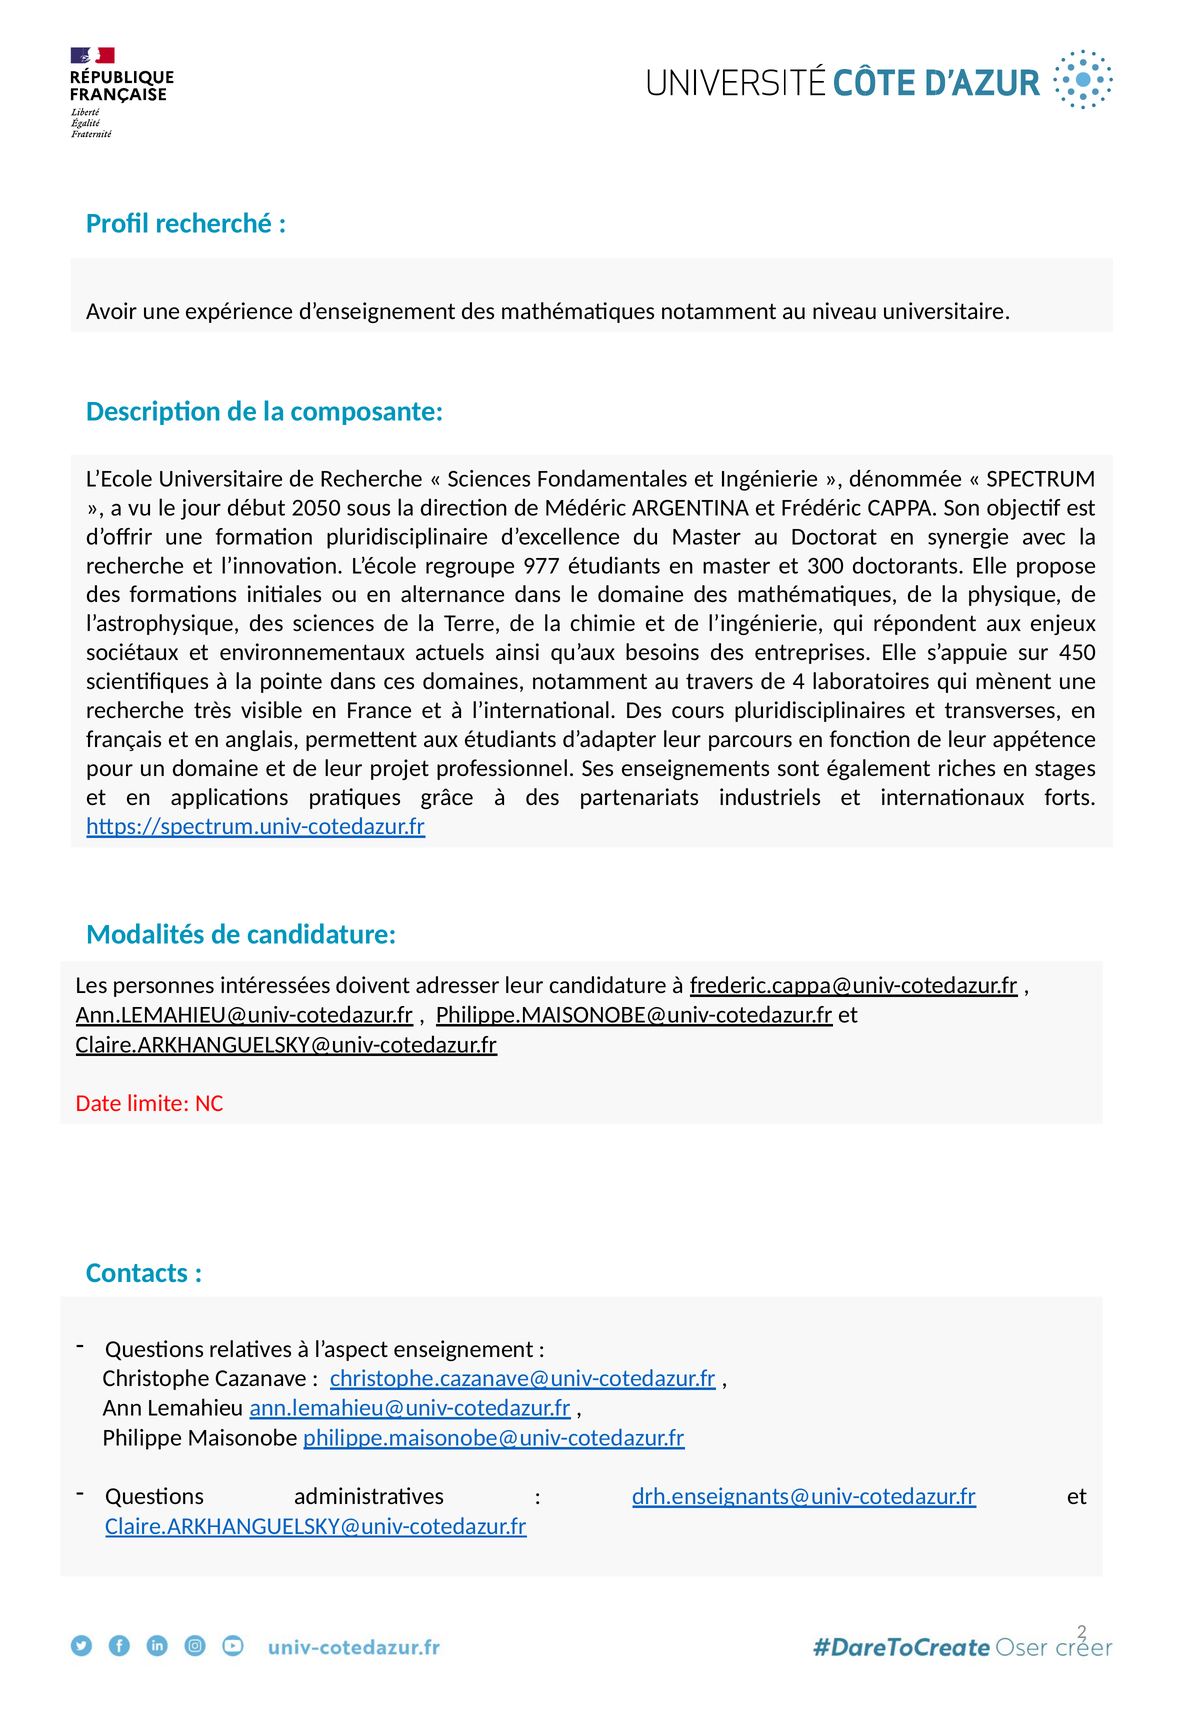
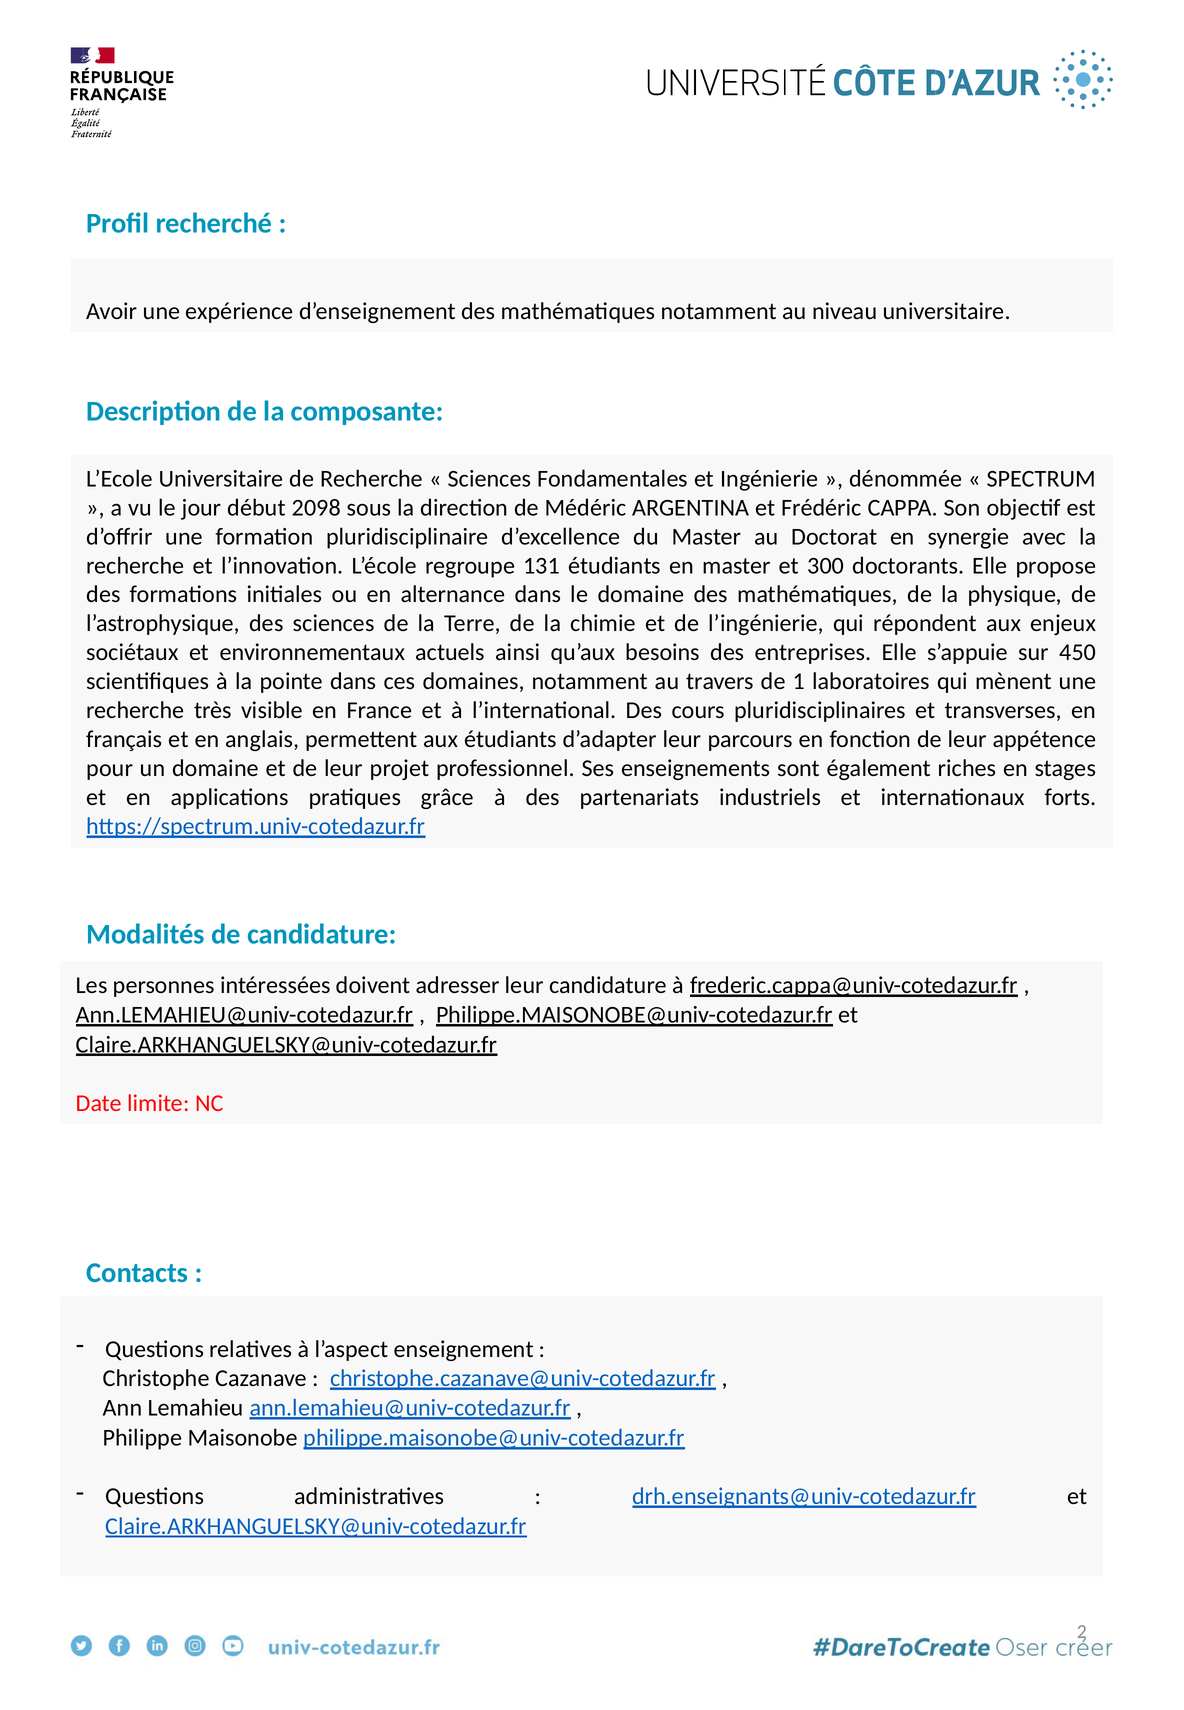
2050: 2050 -> 2098 (316, 508)
977: 977 -> 131 (542, 566)
4: 4 -> 1 (799, 681)
